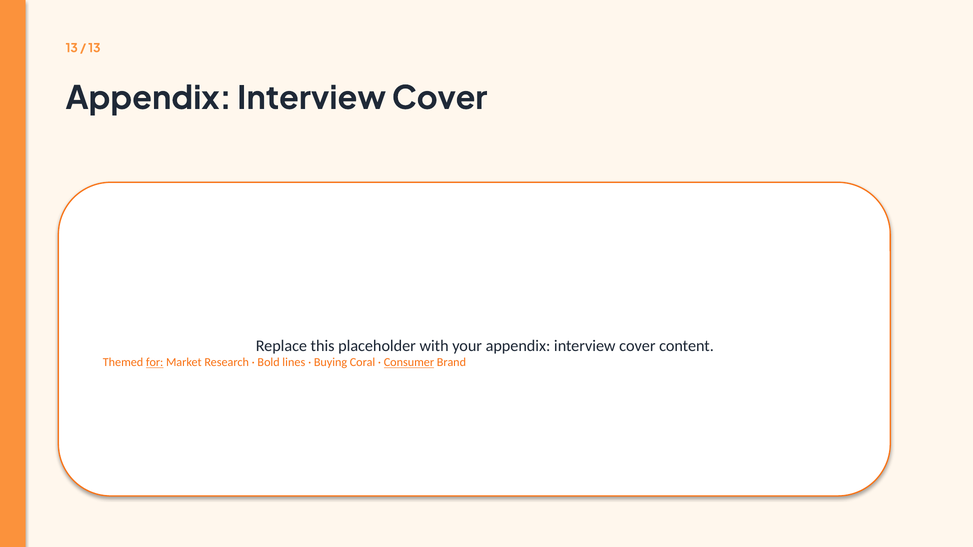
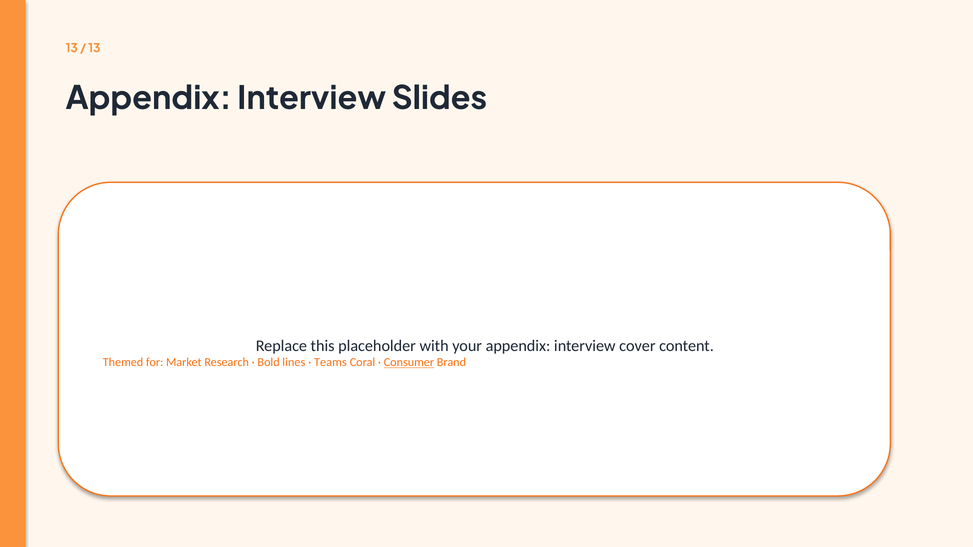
Cover: Cover -> Slides (439, 98)
for underline: present -> none (155, 363)
Buying: Buying -> Teams (330, 363)
